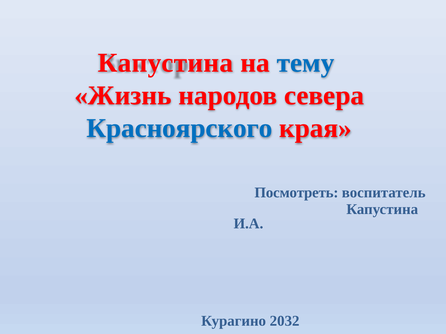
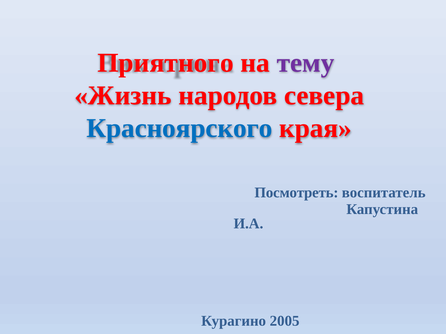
Капустина: Капустина -> Приятного (166, 63)
тему colour: blue -> purple (306, 63)
2032: 2032 -> 2005 (285, 321)
